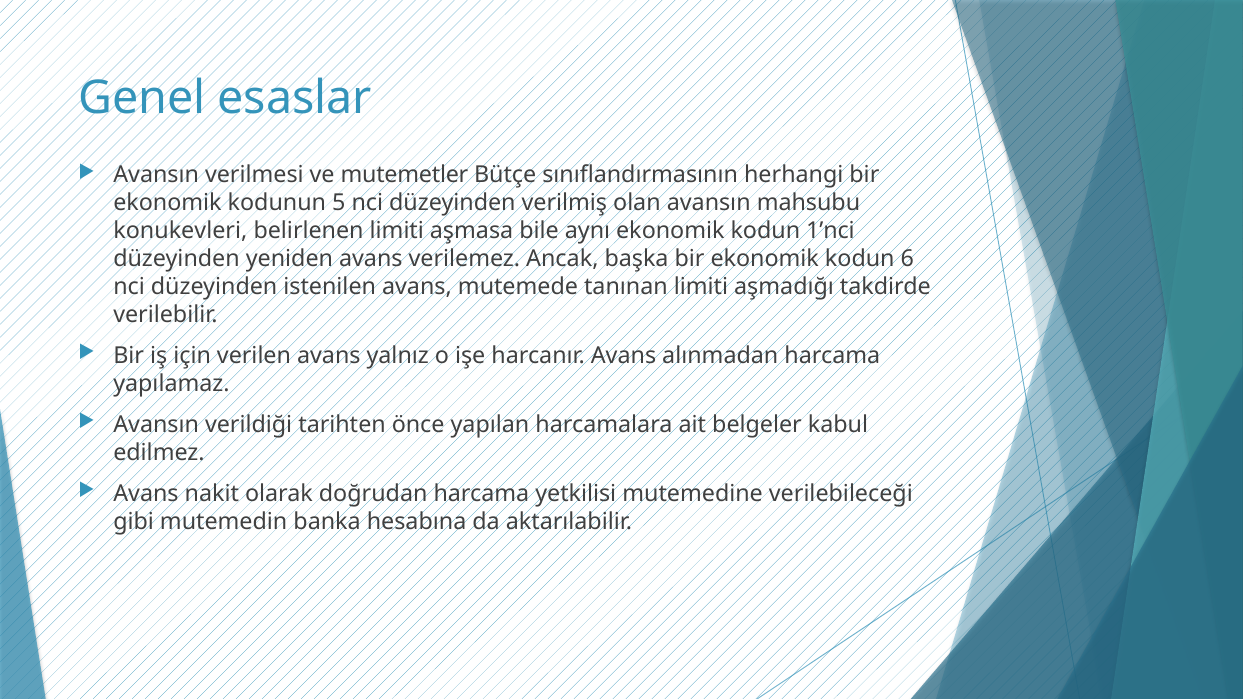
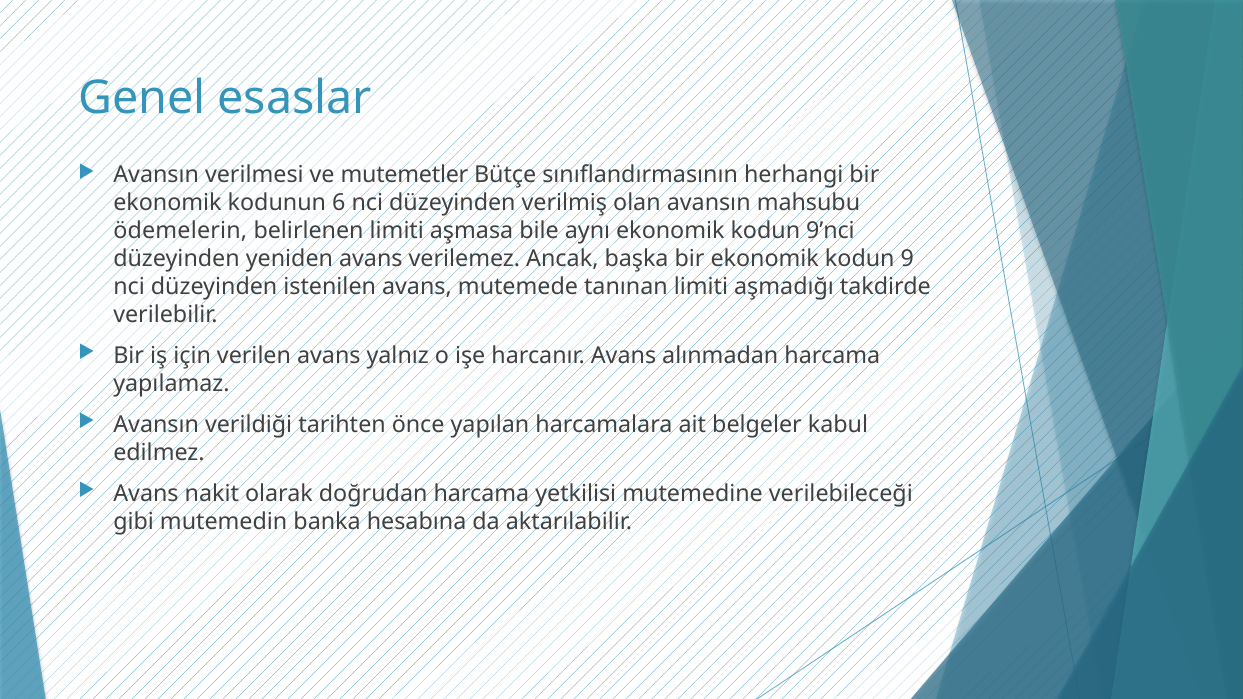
5: 5 -> 6 (339, 203)
konukevleri: konukevleri -> ödemelerin (180, 231)
1’nci: 1’nci -> 9’nci (830, 231)
6: 6 -> 9 (907, 259)
